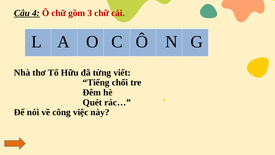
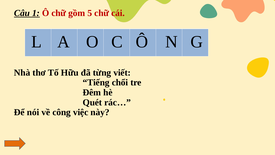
4: 4 -> 1 (36, 13)
3: 3 -> 5 (90, 13)
